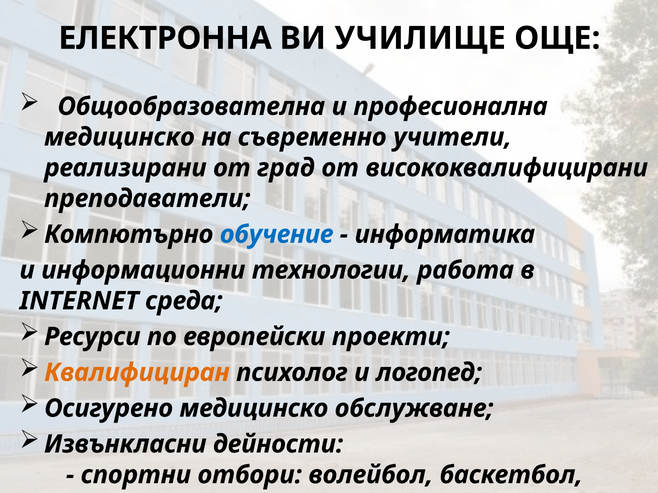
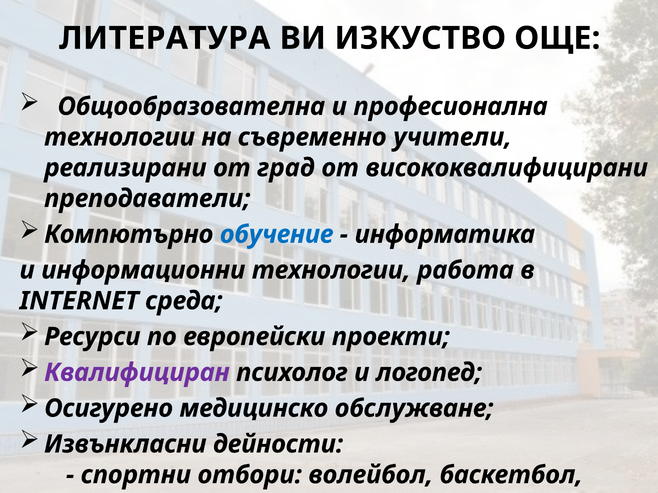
ЕЛЕКТРОННА: ЕЛЕКТРОННА -> ЛИТЕРАТУРА (165, 38)
УЧИЛИЩЕ: УЧИЛИЩЕ -> ИЗКУСТВО (420, 38)
медицинско: медицинско -> технологии (120, 137)
Квалифициран colour: orange -> purple (137, 373)
